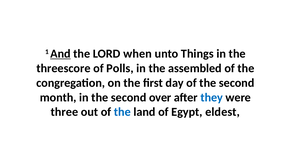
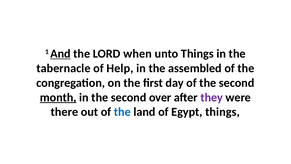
threescore: threescore -> tabernacle (63, 68)
Polls: Polls -> Help (120, 68)
month underline: none -> present (58, 97)
they colour: blue -> purple (212, 97)
three: three -> there (64, 112)
Egypt eldest: eldest -> things (223, 112)
